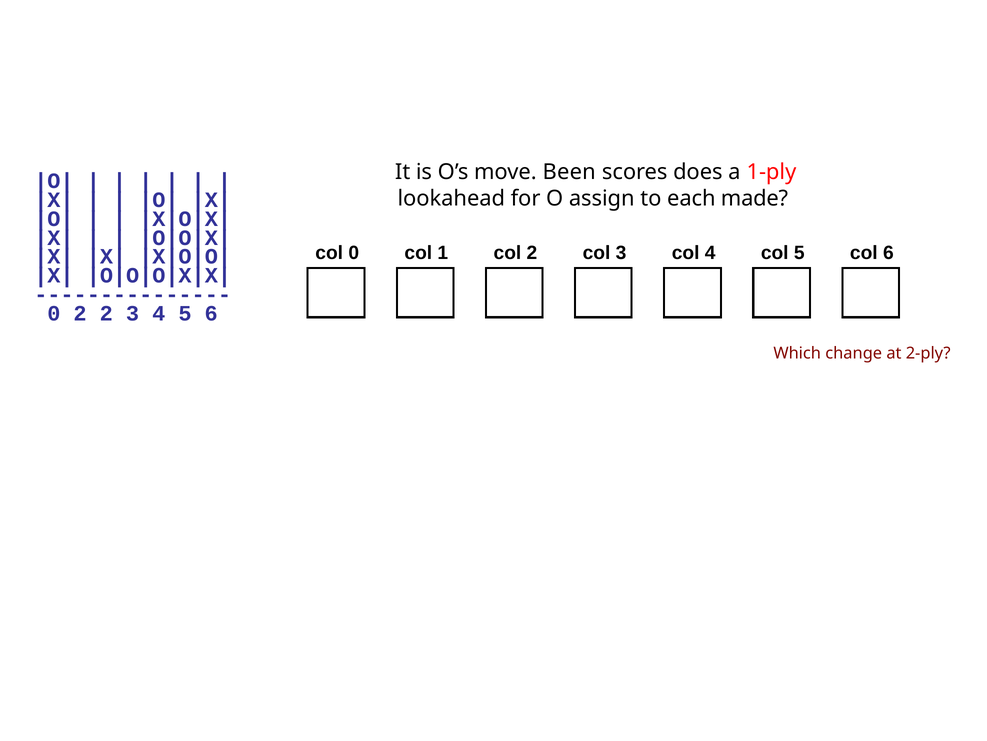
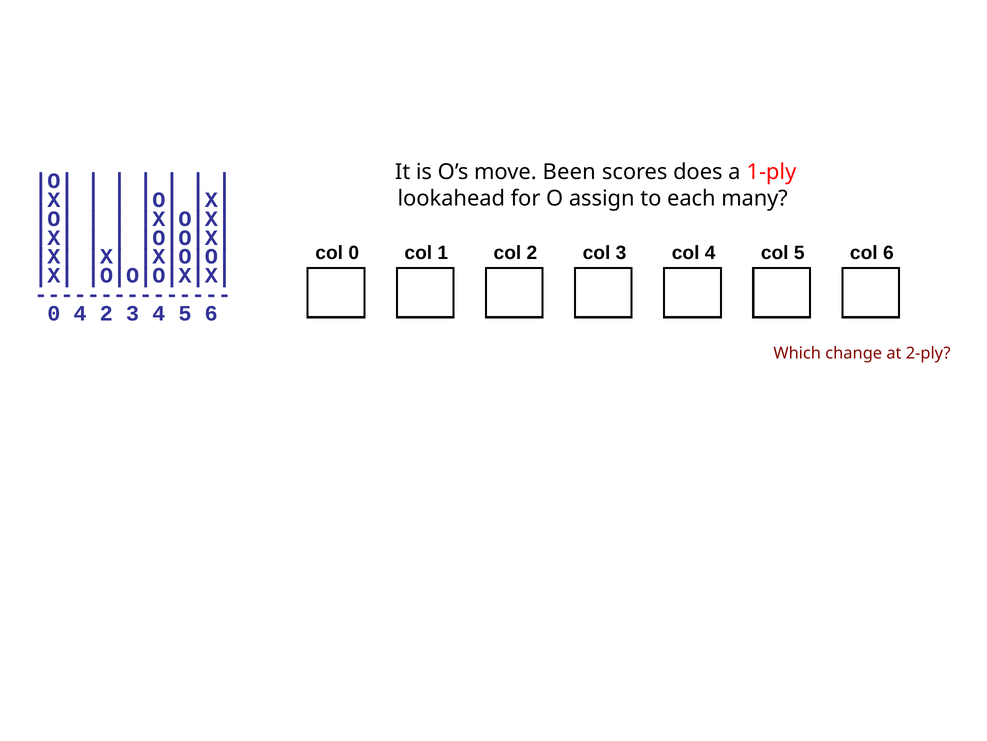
made: made -> many (754, 198)
0 2: 2 -> 4 (80, 313)
